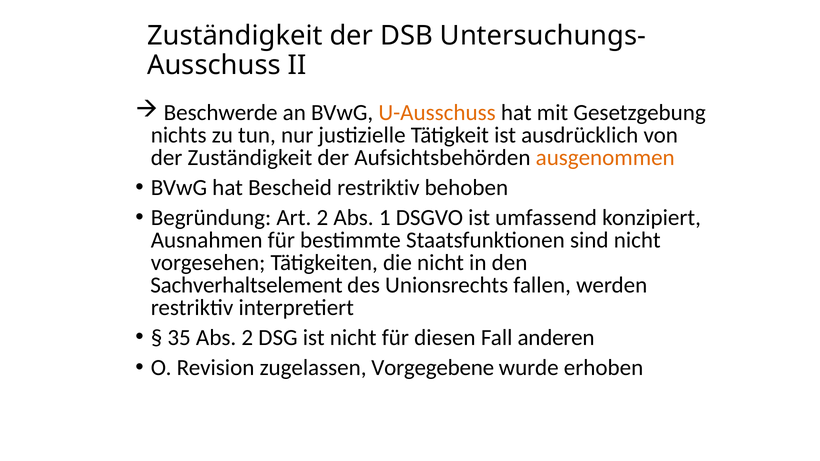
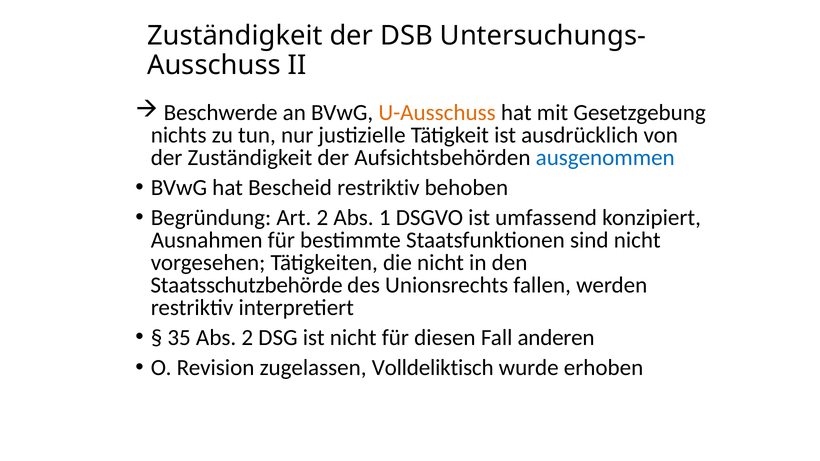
ausgenommen colour: orange -> blue (605, 158)
Sachverhaltselement: Sachverhaltselement -> Staatsschutzbehörde (247, 285)
Vorgegebene: Vorgegebene -> Volldeliktisch (433, 368)
